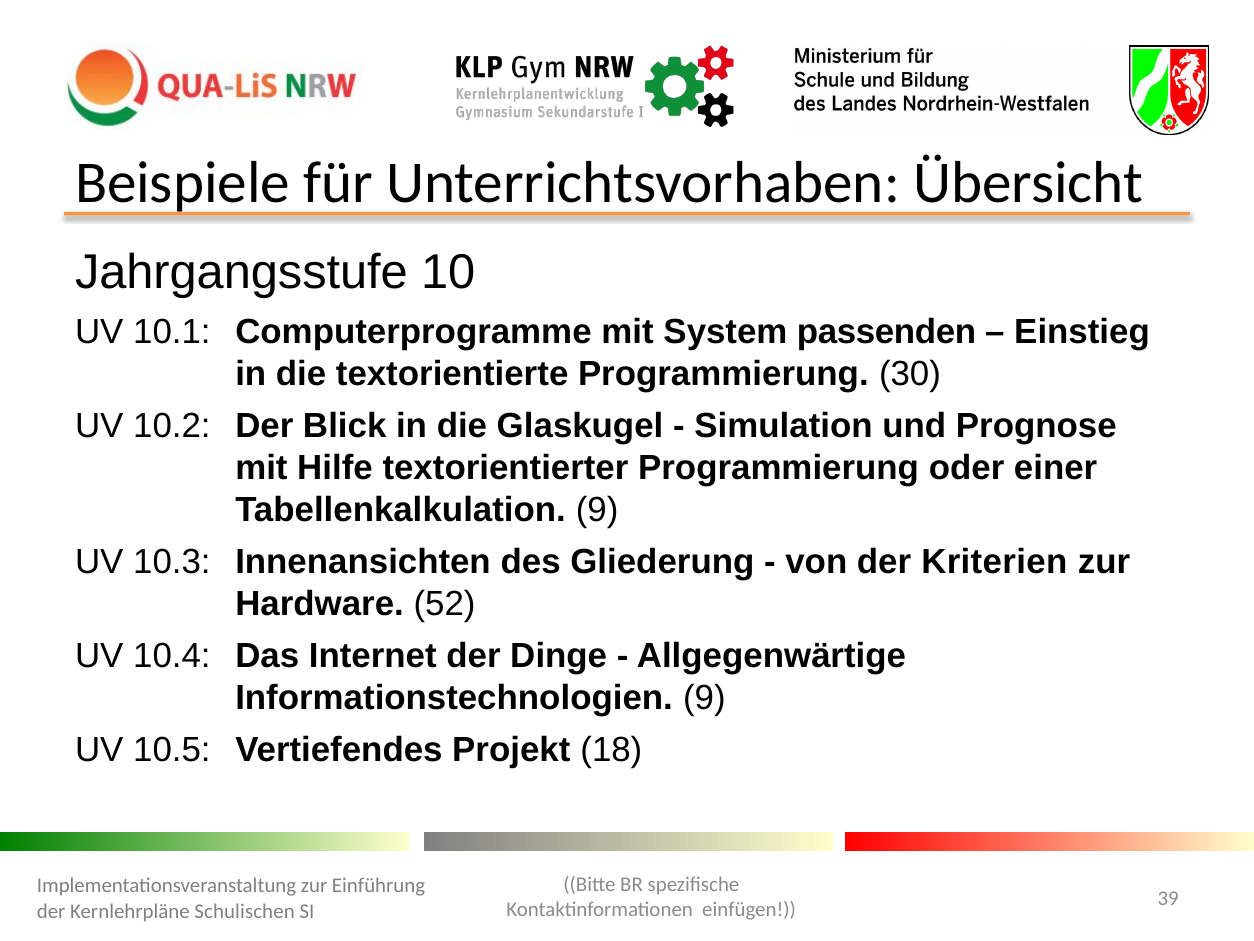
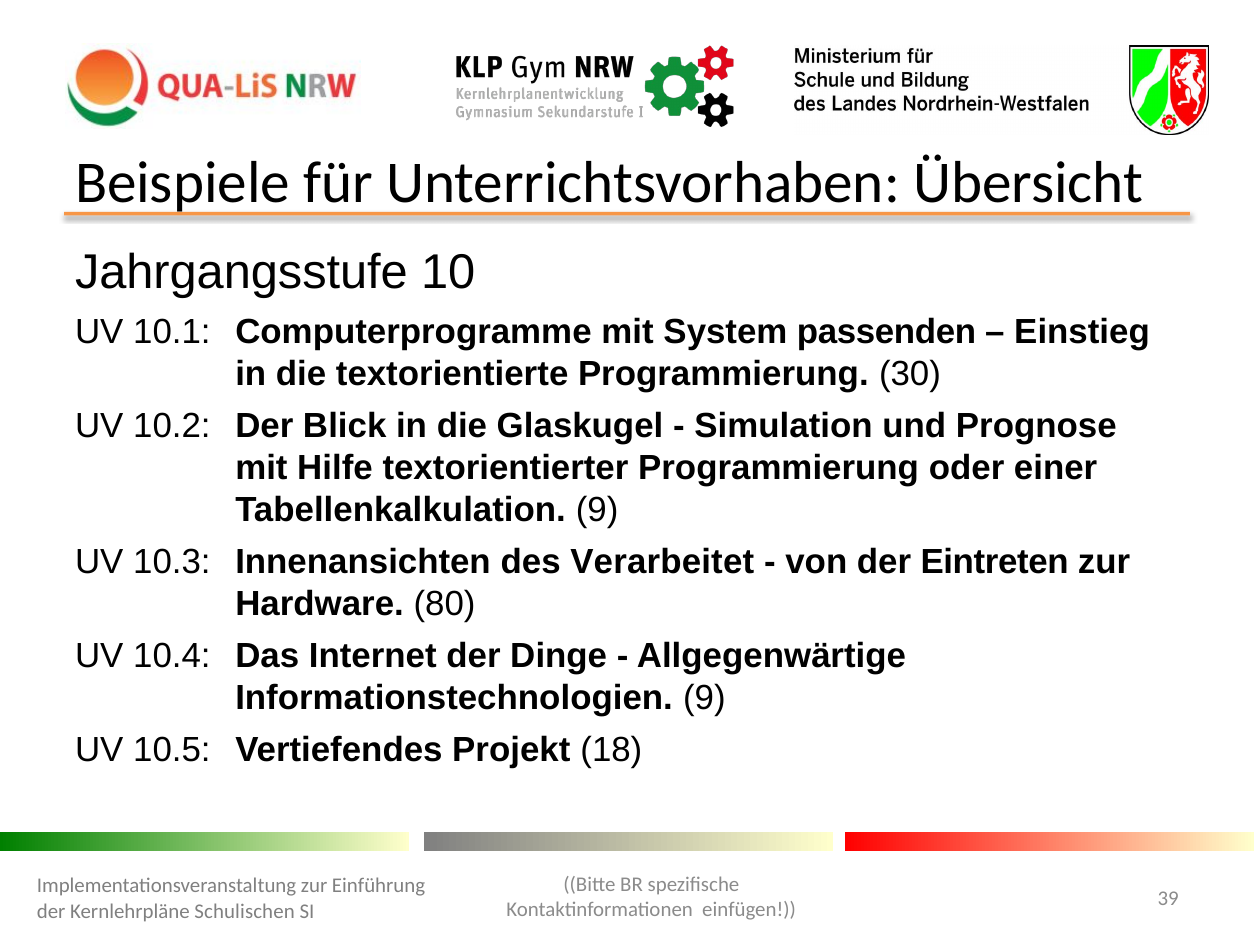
Gliederung: Gliederung -> Verarbeitet (662, 562)
Kriterien: Kriterien -> Eintreten (995, 562)
52: 52 -> 80 (445, 604)
